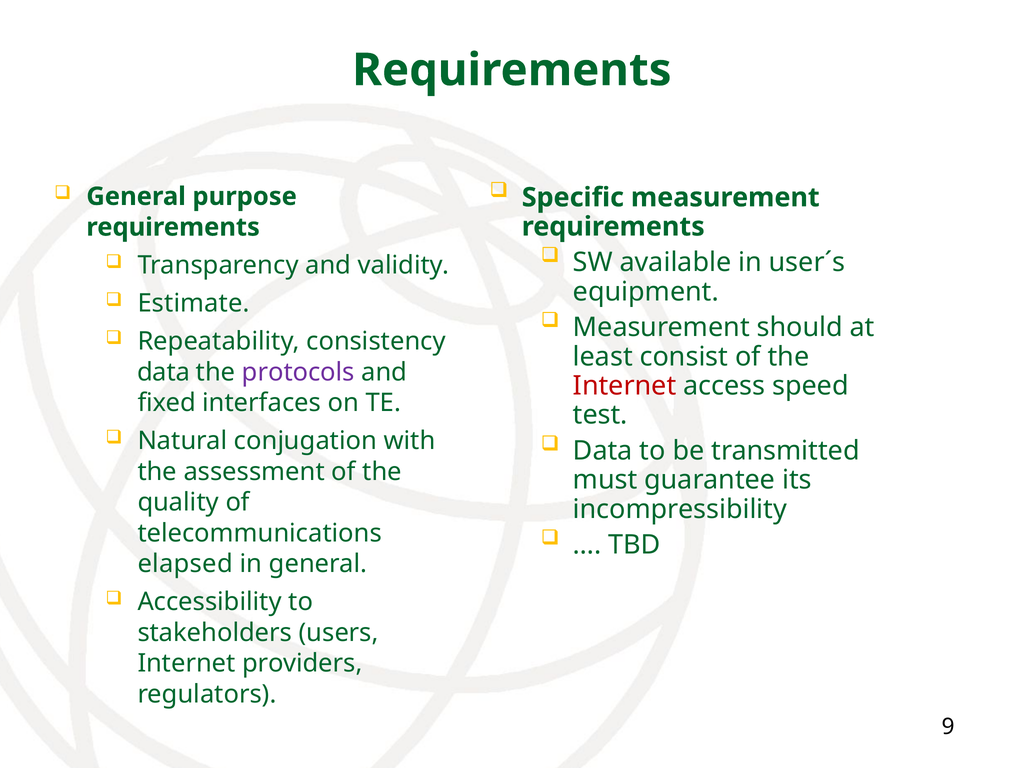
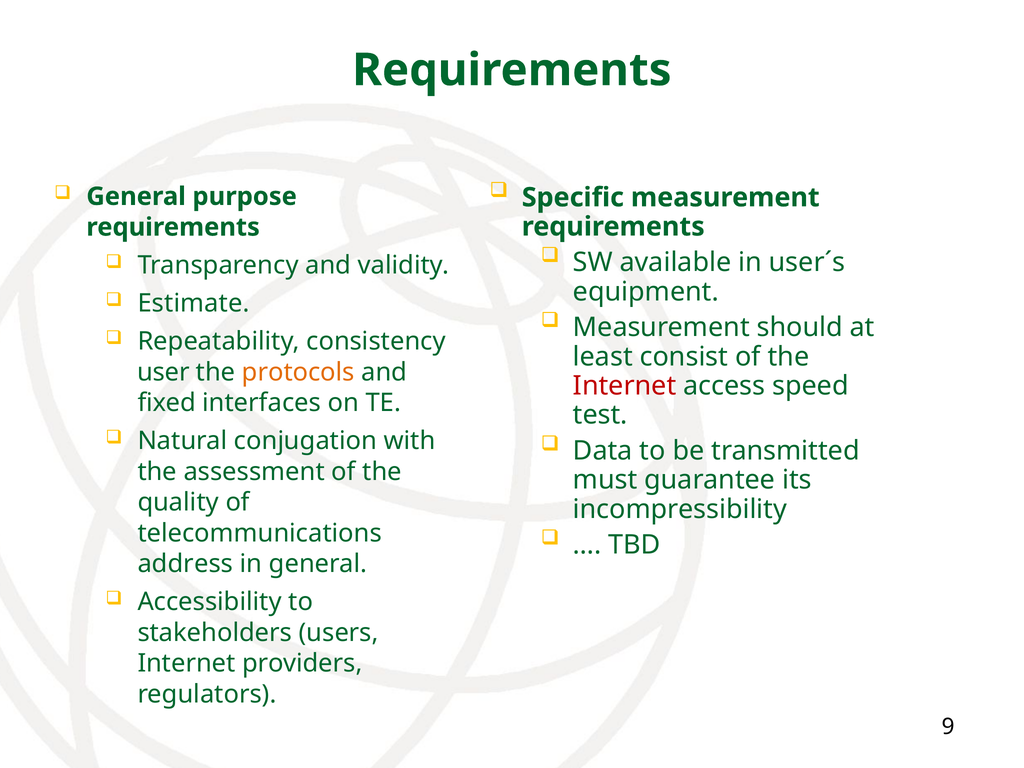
data: data -> user (163, 372)
protocols colour: purple -> orange (298, 372)
elapsed: elapsed -> address (185, 564)
